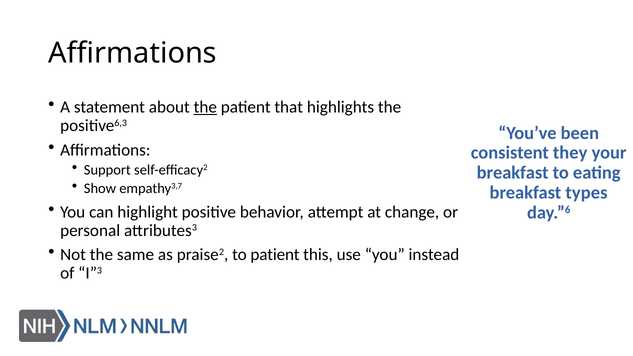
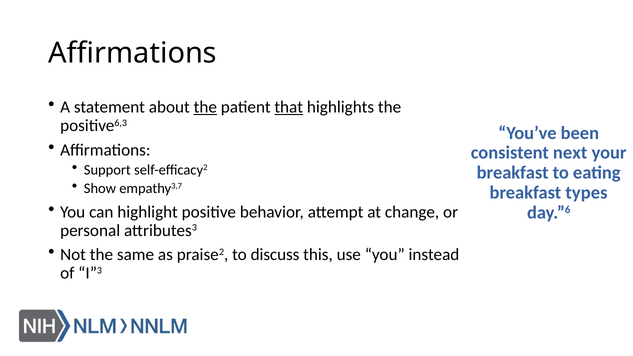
that underline: none -> present (289, 107)
they: they -> next (570, 153)
to patient: patient -> discuss (275, 255)
